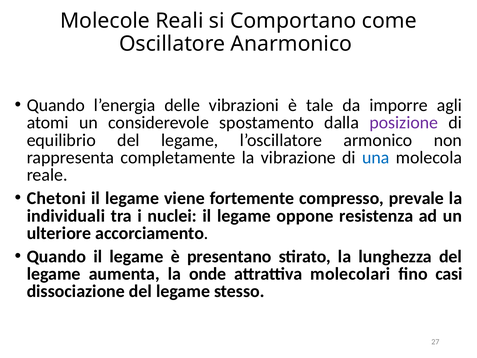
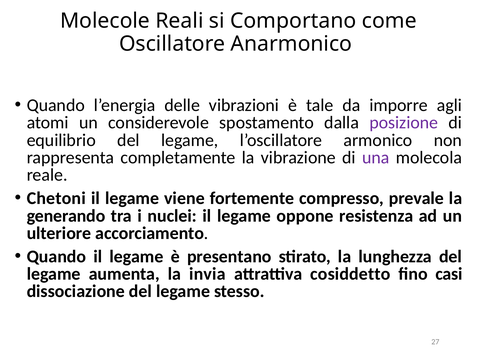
una colour: blue -> purple (376, 157)
individuali: individuali -> generando (66, 216)
onde: onde -> invia (207, 274)
molecolari: molecolari -> cosiddetto (350, 274)
